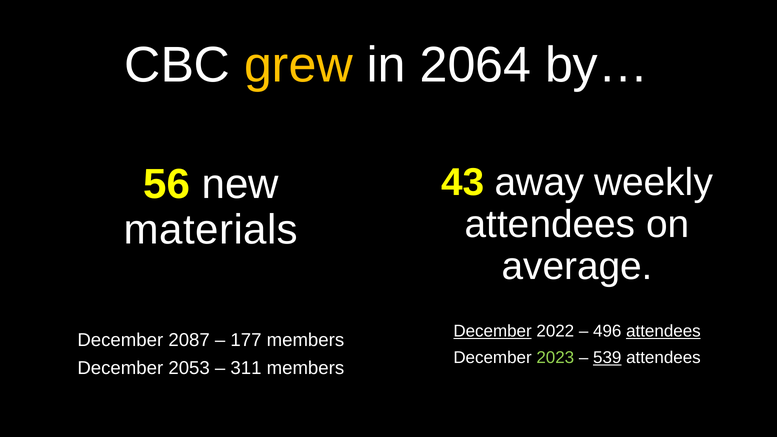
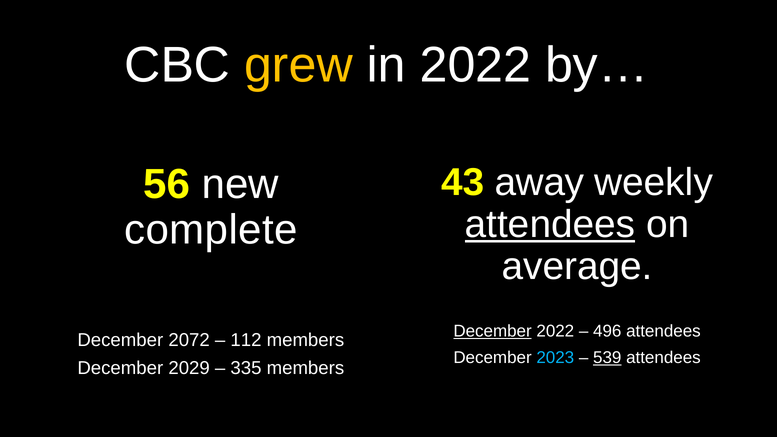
in 2064: 2064 -> 2022 (475, 65)
attendees underline: none -> present (550, 224)
materials: materials -> complete (211, 230)
attendees underline: present -> none (663, 331)
2087: 2087 -> 2072 (189, 340)
177: 177 -> 112 (246, 340)
2023 colour: light green -> light blue (555, 358)
2053: 2053 -> 2029 (189, 368)
311: 311 -> 335 (246, 368)
